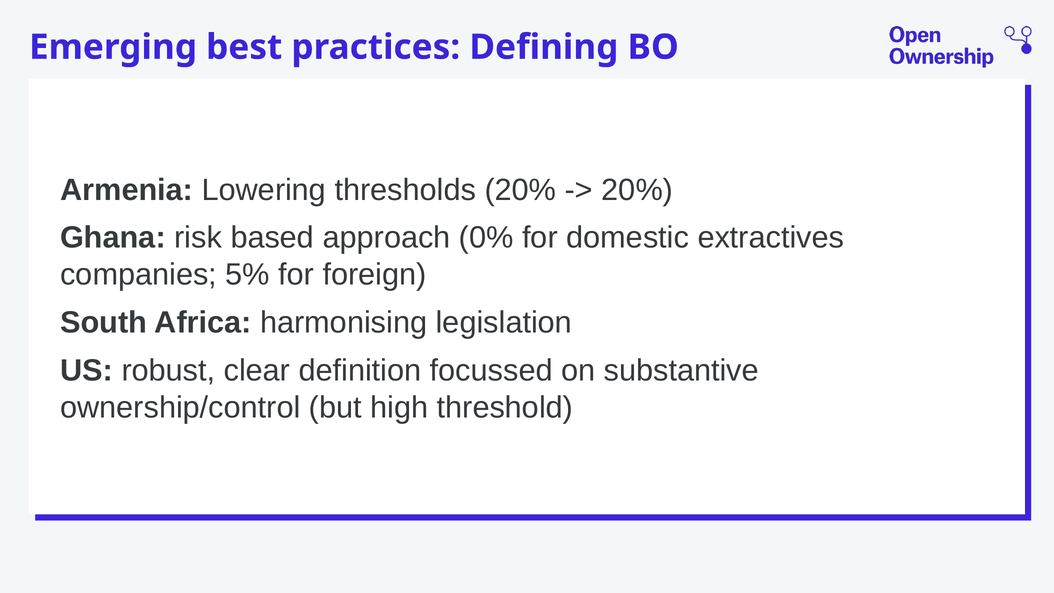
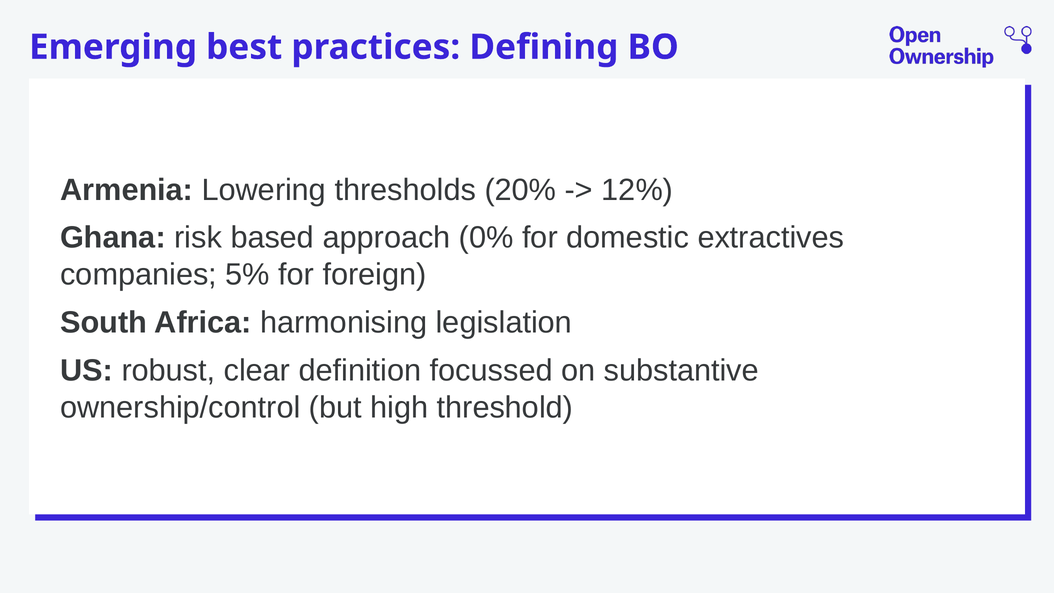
20%: 20% -> 12% (637, 190)
